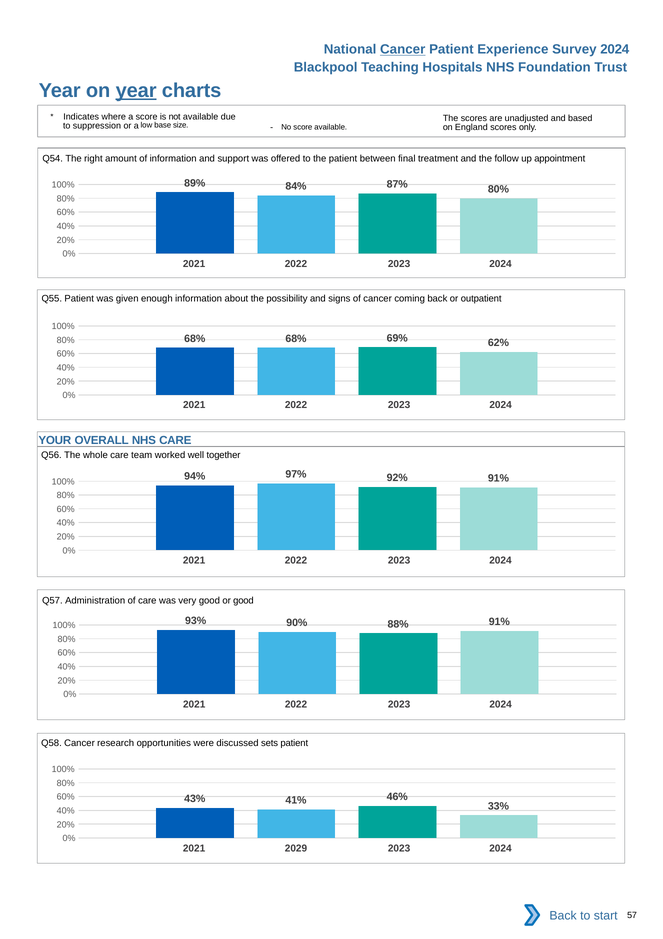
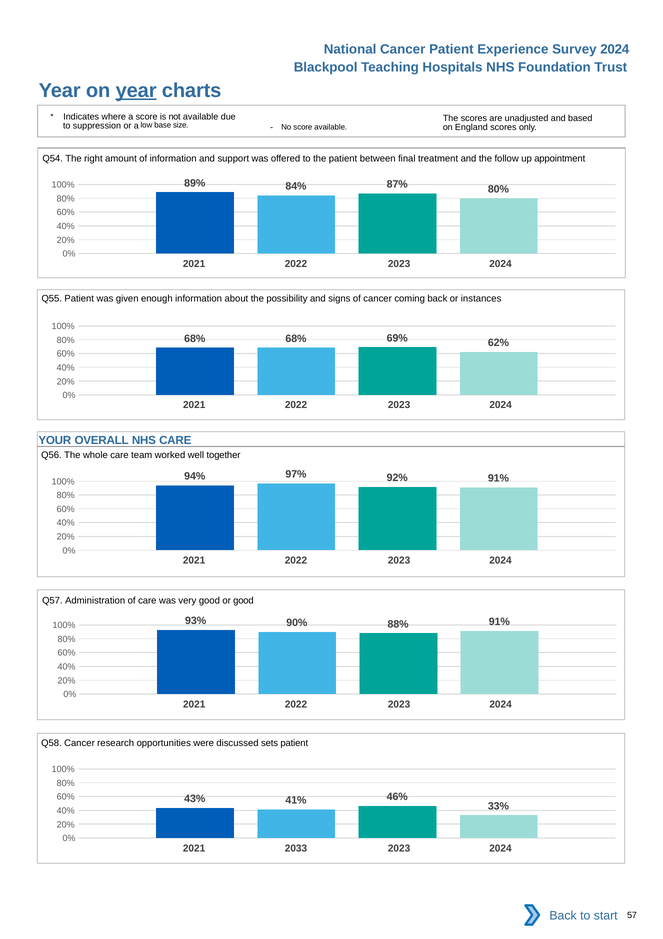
Cancer underline: present -> none (403, 49)
outpatient: outpatient -> instances (481, 299)
2029: 2029 -> 2033 (296, 848)
